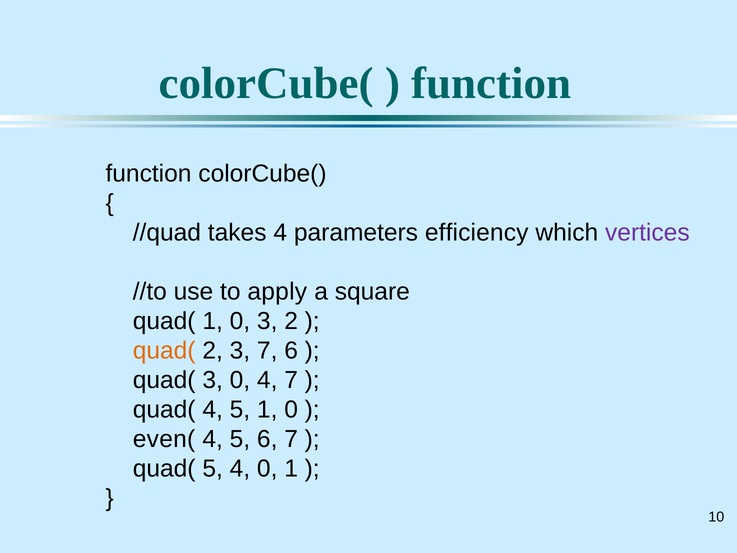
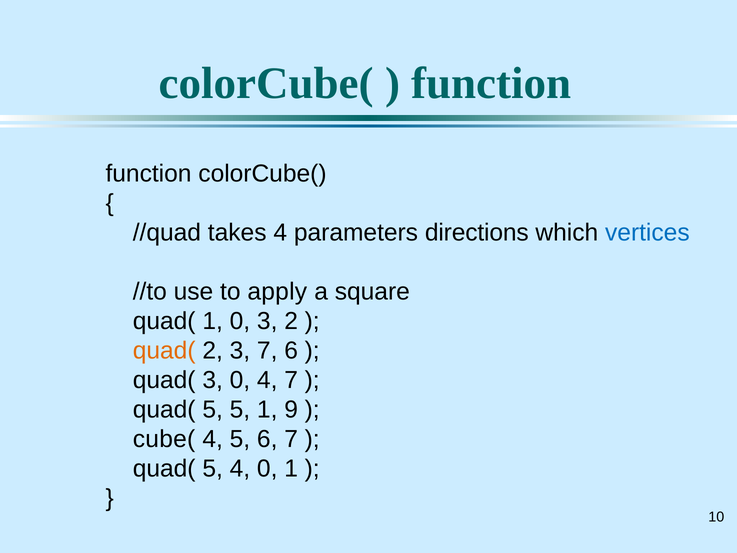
efficiency: efficiency -> directions (477, 233)
vertices colour: purple -> blue (647, 233)
4: 4 -> 5 (213, 409)
5 1 0: 0 -> 9 (291, 409)
even(: even( -> cube( (164, 439)
